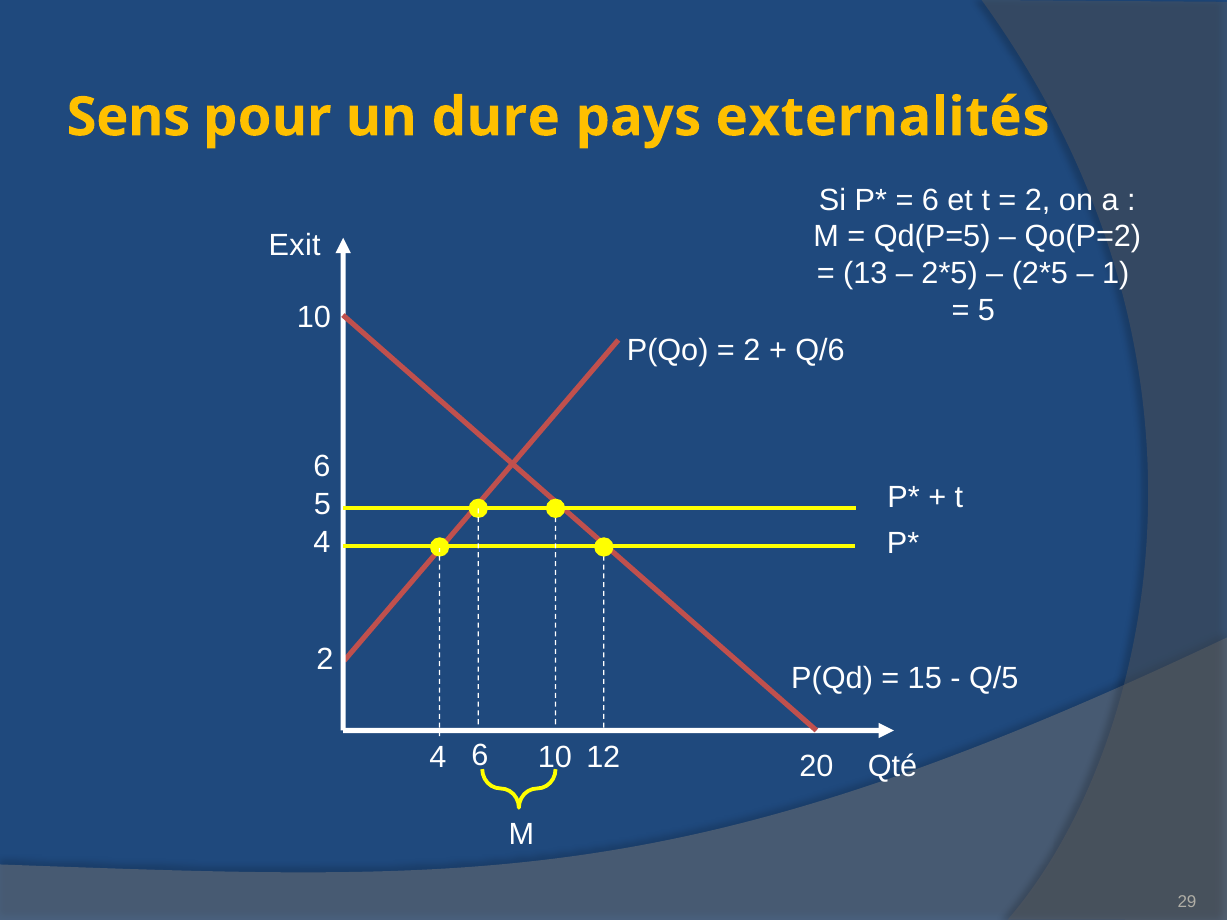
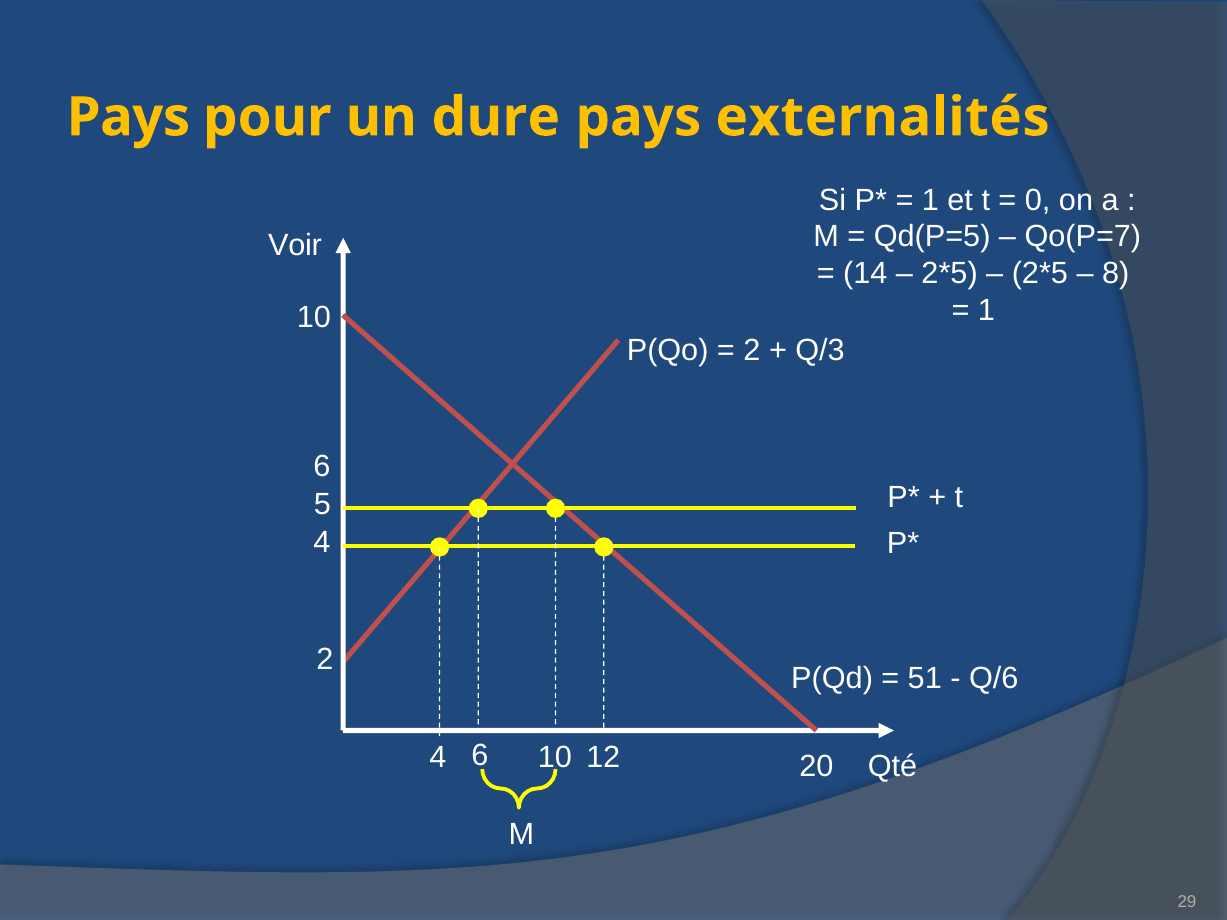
Sens: Sens -> Pays (128, 117)
6: 6 -> 1 (930, 200)
2: 2 -> 0 (1038, 200)
Qo(P=2: Qo(P=2 -> Qo(P=7 (1083, 237)
Exit: Exit -> Voir (295, 245)
13: 13 -> 14 (865, 274)
1: 1 -> 8 (1116, 274)
5: 5 -> 1 (986, 310)
Q/6: Q/6 -> Q/3 (820, 350)
15: 15 -> 51 (925, 679)
Q/5: Q/5 -> Q/6 (994, 679)
